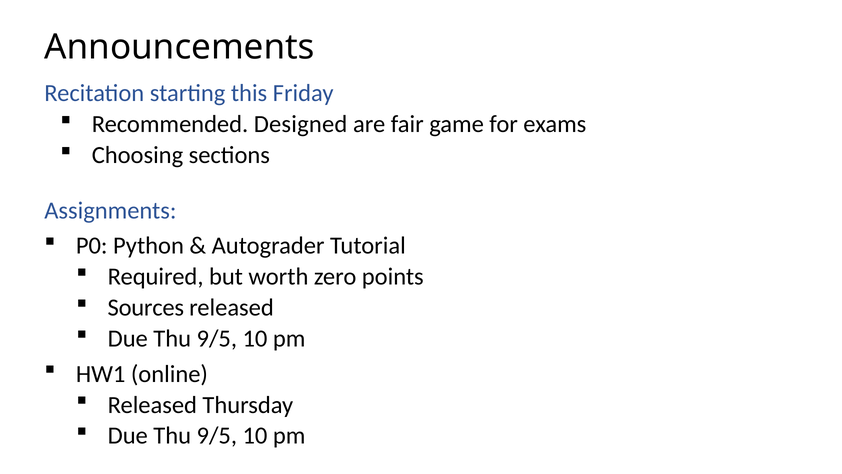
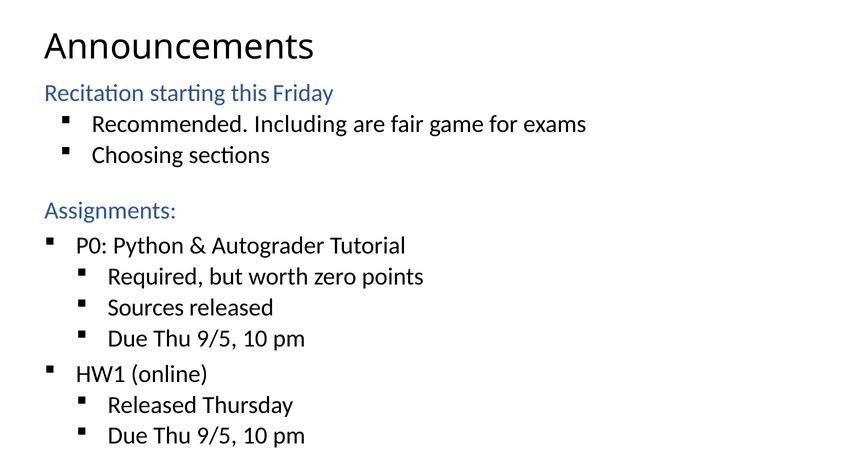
Designed: Designed -> Including (301, 124)
